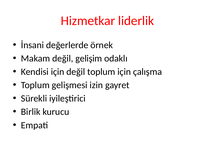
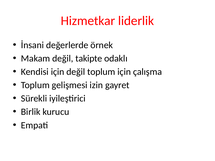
gelişim: gelişim -> takipte (89, 58)
